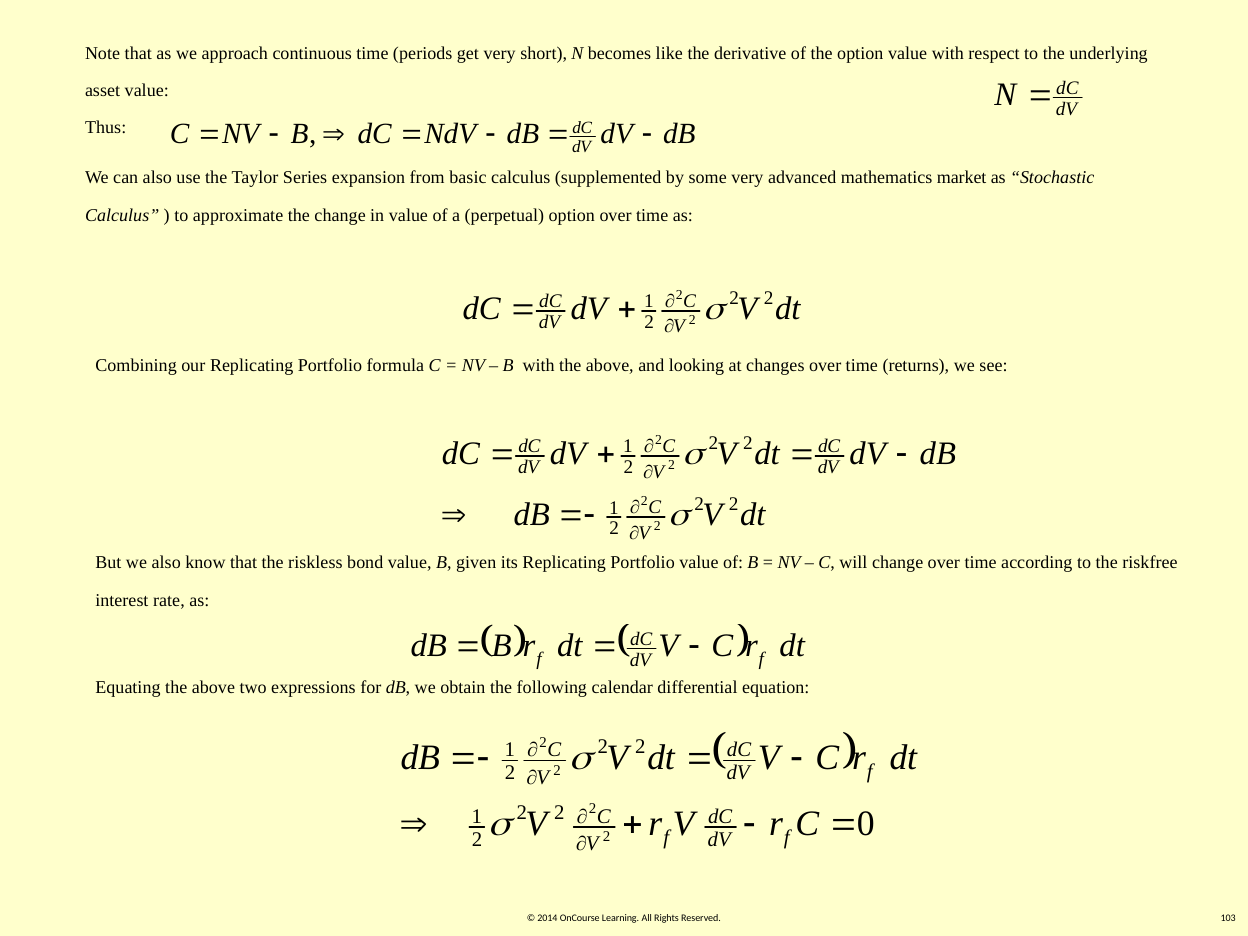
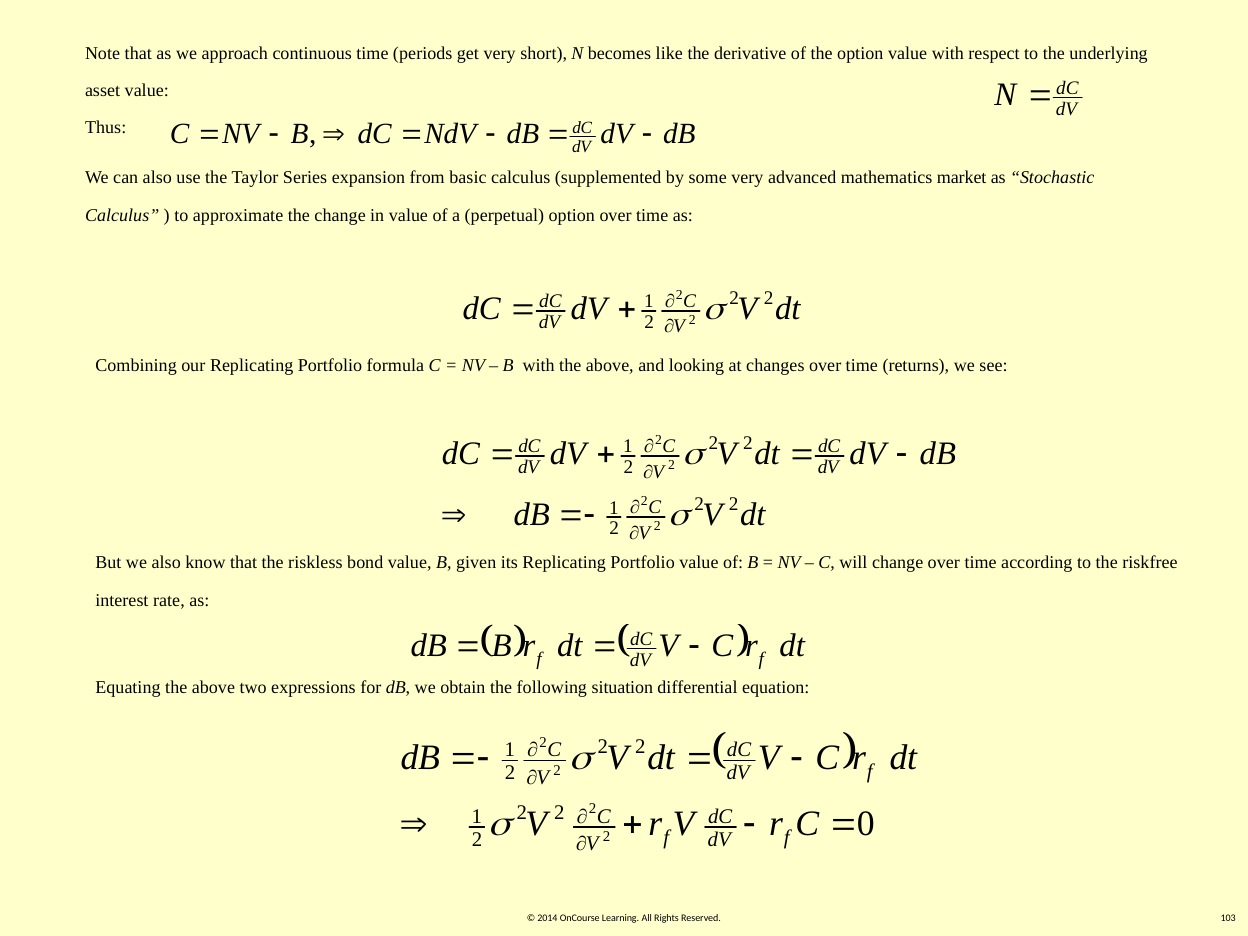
calendar: calendar -> situation (622, 688)
